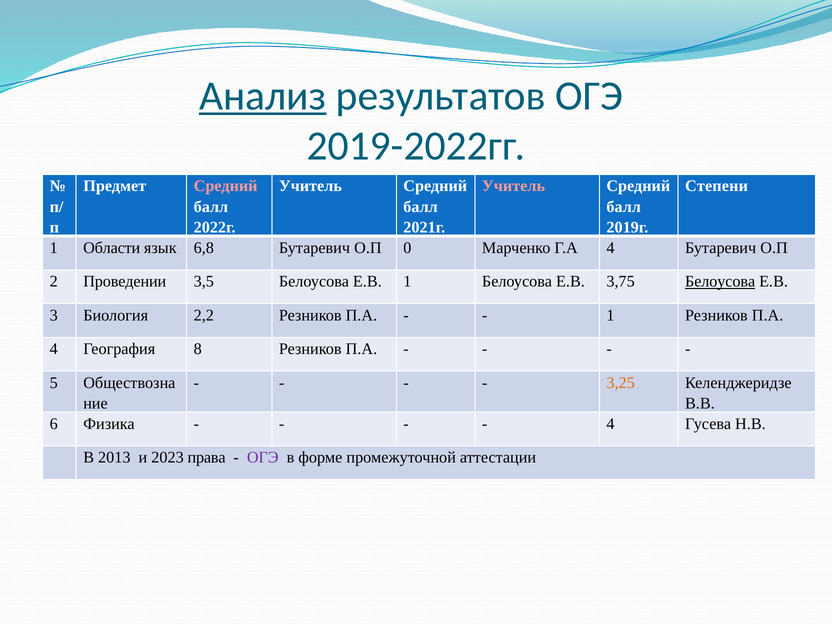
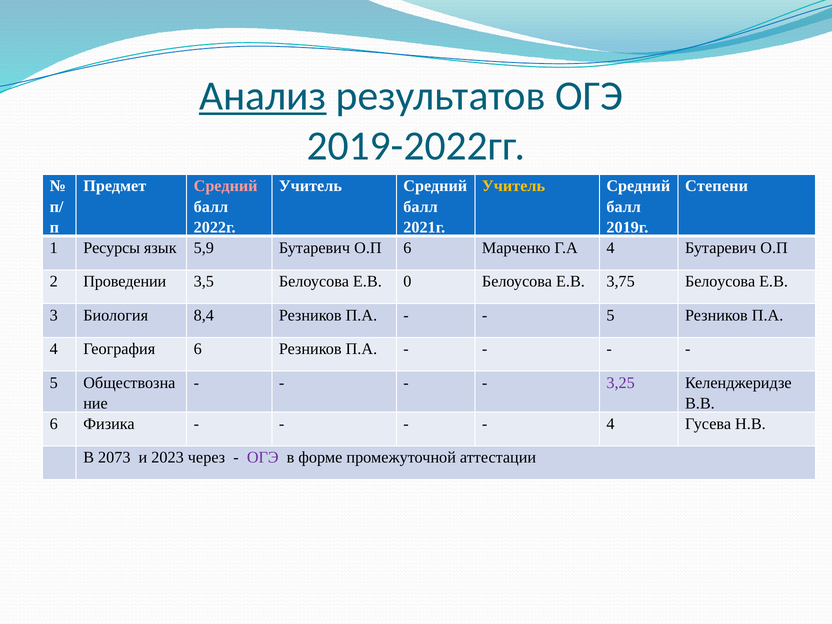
Учитель colour: pink -> yellow (514, 186)
Области: Области -> Ресурсы (112, 248)
6,8: 6,8 -> 5,9 (204, 248)
О.П 0: 0 -> 6 (407, 248)
Е.В 1: 1 -> 0 (407, 282)
Белоусова underline: present -> none (720, 282)
2,2: 2,2 -> 8,4 (204, 315)
1: 1 -> 5 (610, 315)
География 8: 8 -> 6 (198, 349)
3,25 colour: orange -> purple (621, 383)
2013: 2013 -> 2073 (114, 458)
права: права -> через (206, 458)
